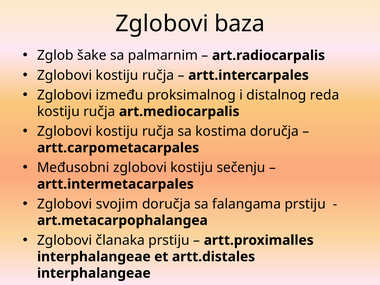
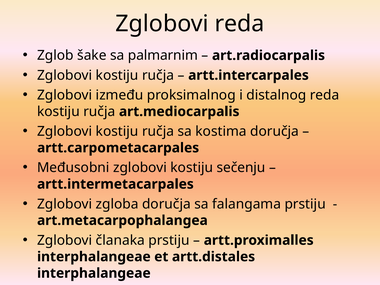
Zglobovi baza: baza -> reda (240, 24)
svojim: svojim -> zgloba (117, 204)
